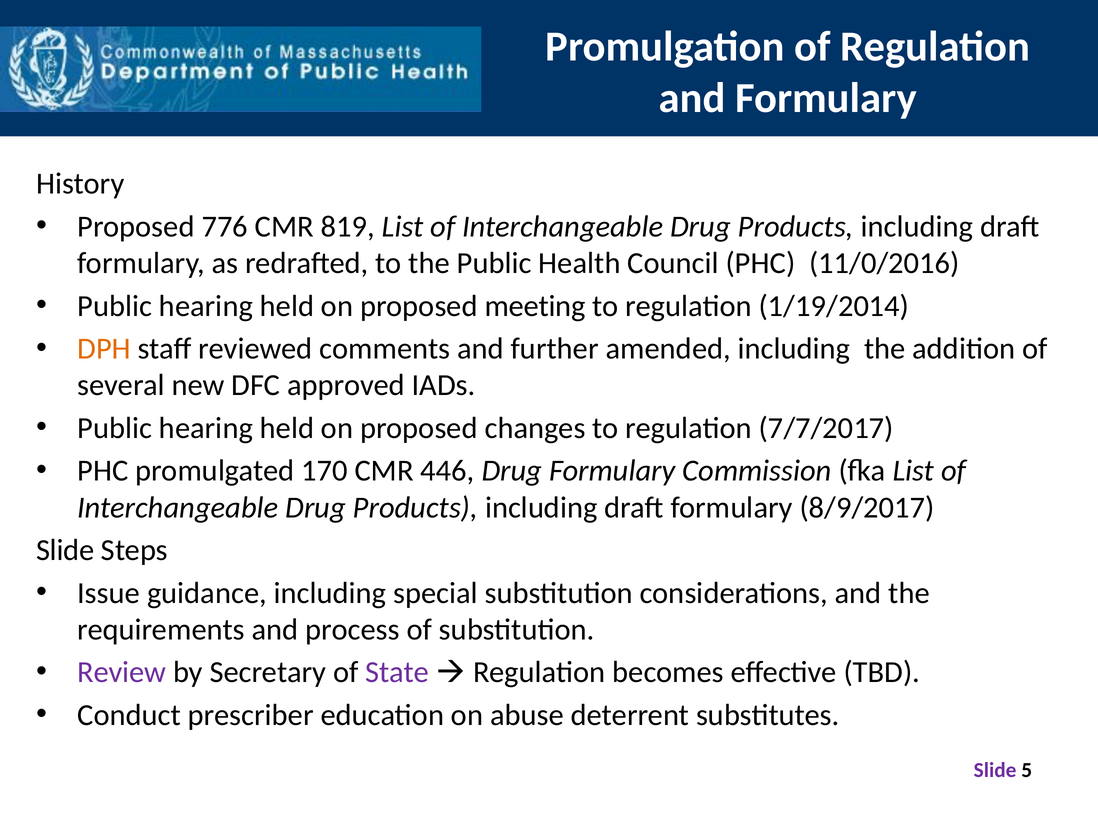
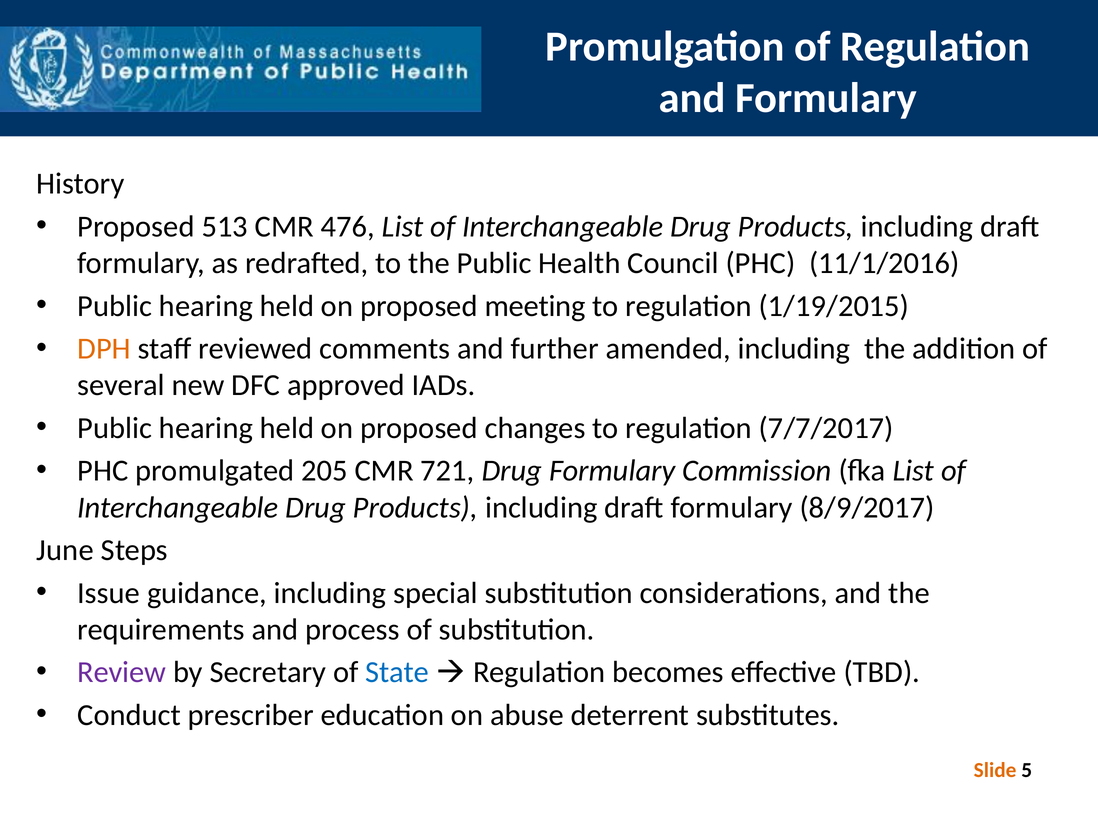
776: 776 -> 513 (225, 226)
819: 819 -> 476 (348, 226)
11/0/2016: 11/0/2016 -> 11/1/2016 (884, 263)
1/19/2014: 1/19/2014 -> 1/19/2015 (834, 306)
170: 170 -> 205 (324, 471)
446: 446 -> 721 (447, 471)
Slide: Slide -> June (65, 550)
State colour: purple -> blue (397, 672)
Slide colour: purple -> orange (995, 770)
